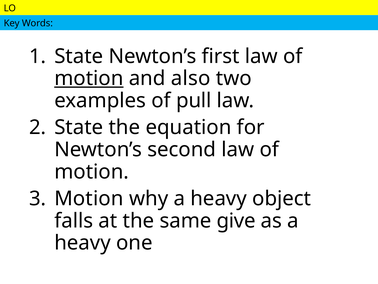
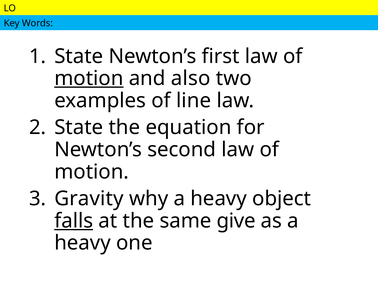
pull: pull -> line (194, 100)
Motion: Motion -> Gravity (89, 198)
falls underline: none -> present (74, 220)
